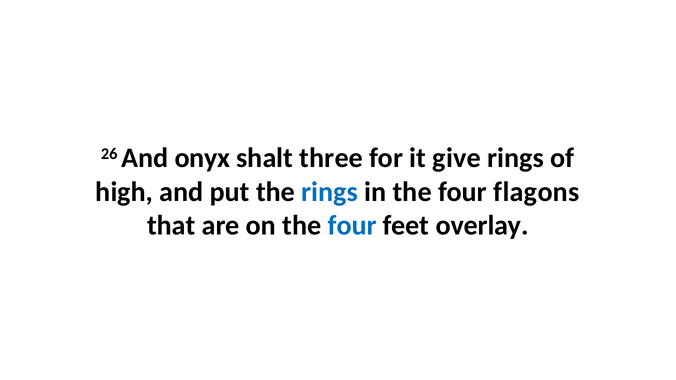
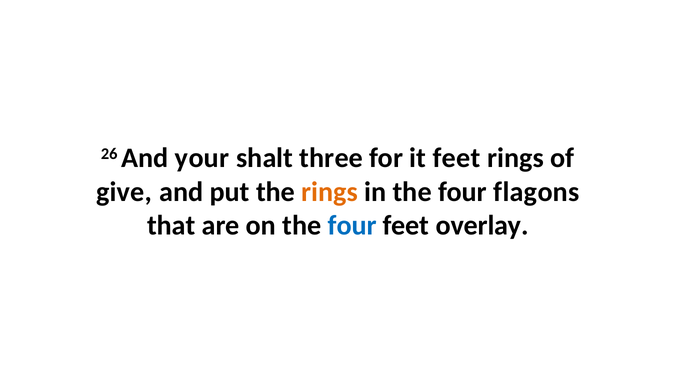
onyx: onyx -> your (202, 158)
it give: give -> feet (457, 158)
high: high -> give (124, 192)
rings colour: blue -> orange (330, 192)
